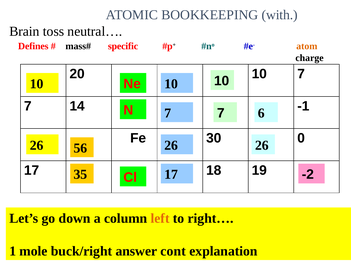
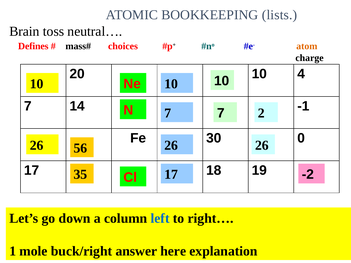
with: with -> lists (280, 15)
specific: specific -> choices (123, 46)
20 10 7: 7 -> 4 (301, 74)
6: 6 -> 2 (261, 113)
left colour: orange -> blue (160, 219)
cont: cont -> here (173, 251)
